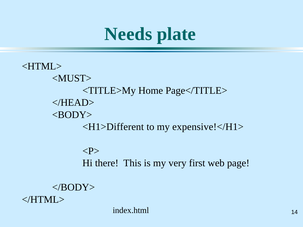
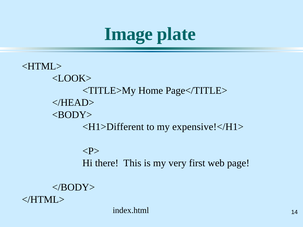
Needs: Needs -> Image (129, 34)
<MUST>: <MUST> -> <LOOK> (72, 78)
